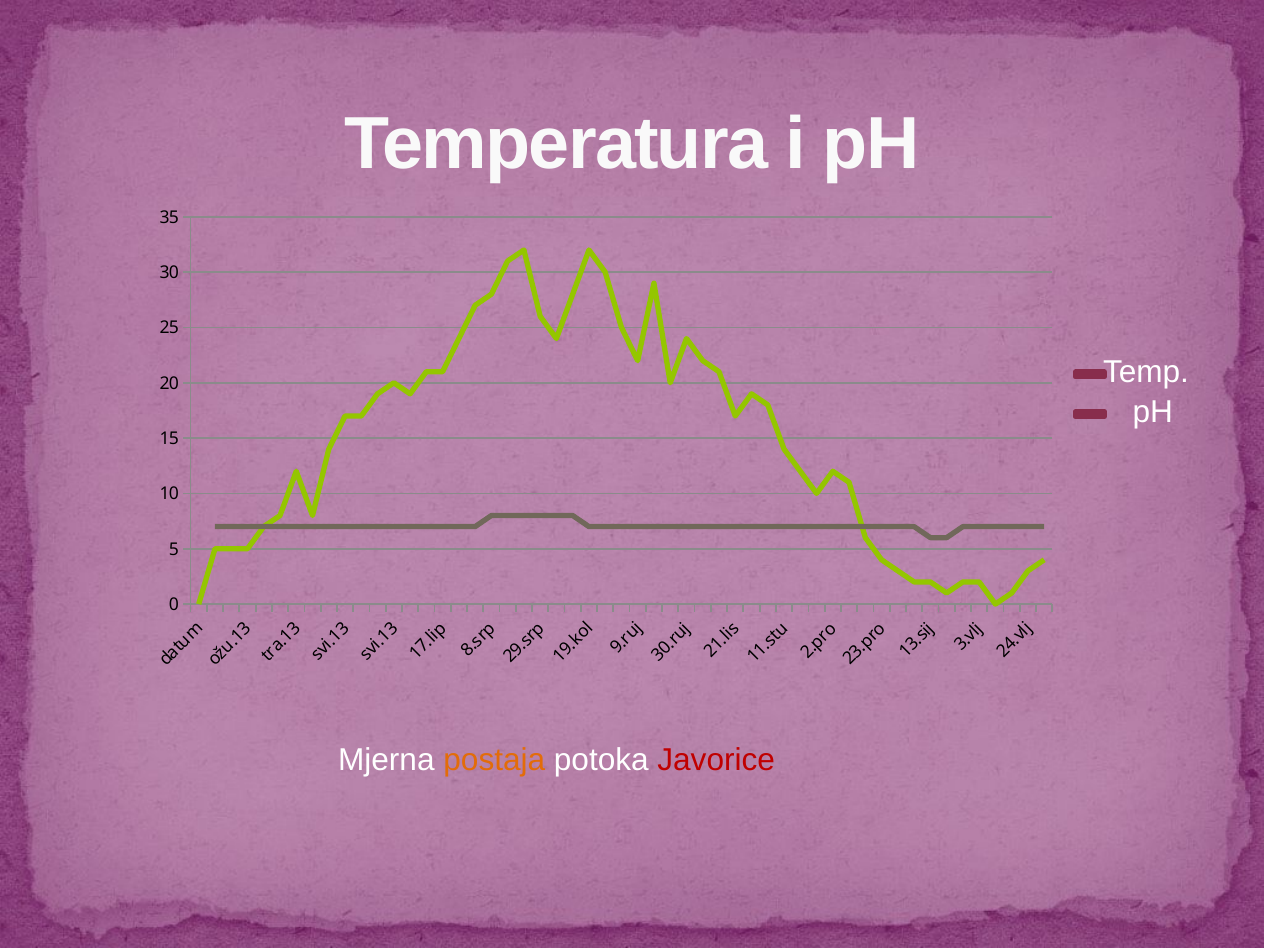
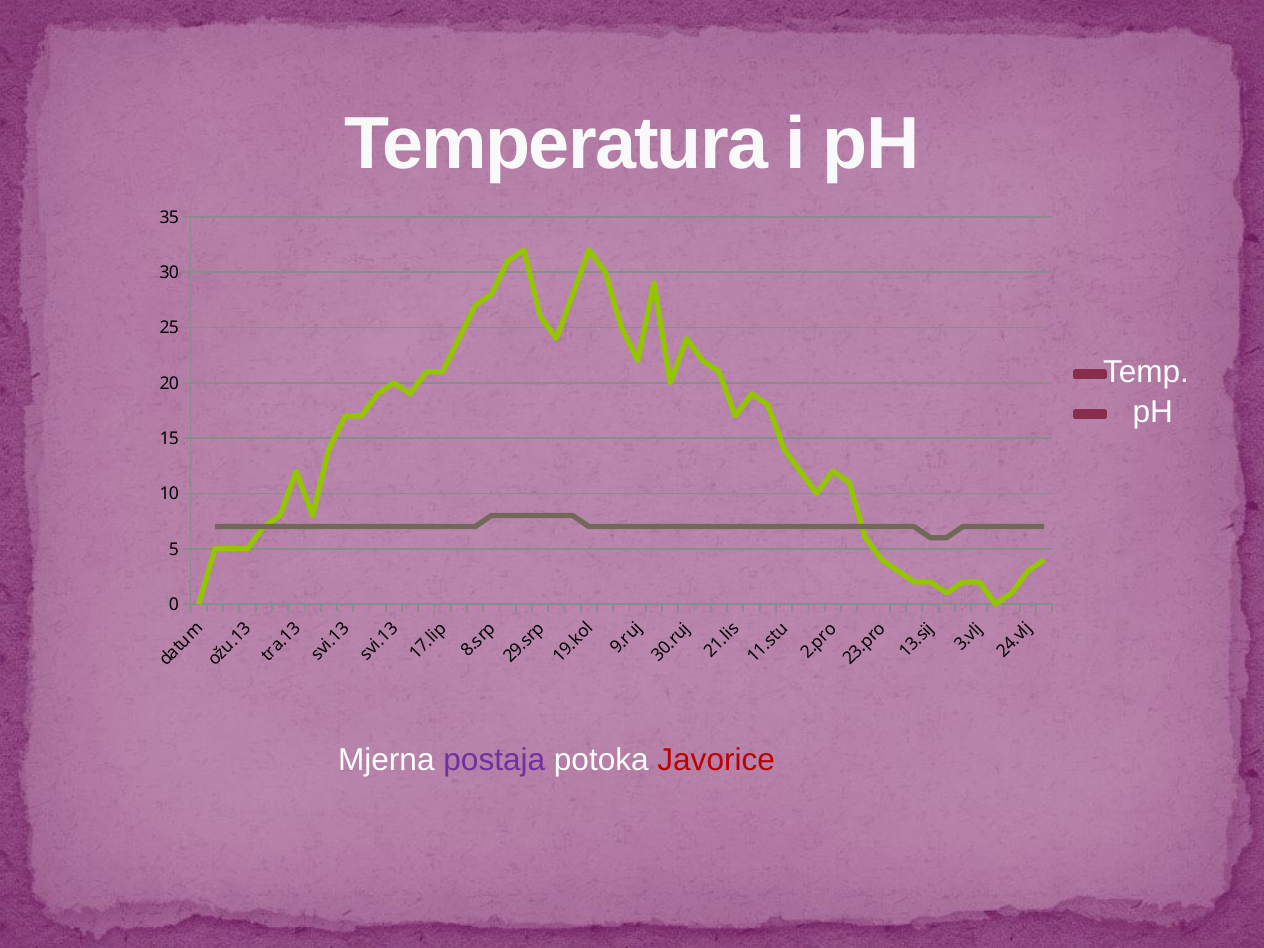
postaja colour: orange -> purple (494, 760)
